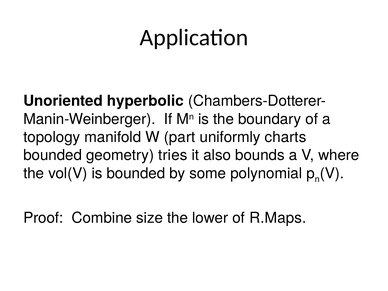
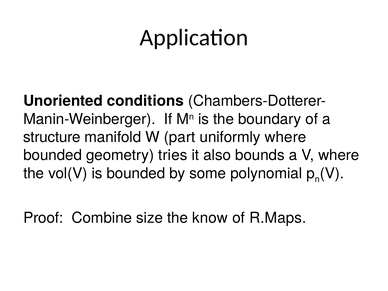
hyperbolic: hyperbolic -> conditions (145, 101)
topology: topology -> structure (52, 137)
uniformly charts: charts -> where (285, 137)
lower: lower -> know (210, 218)
